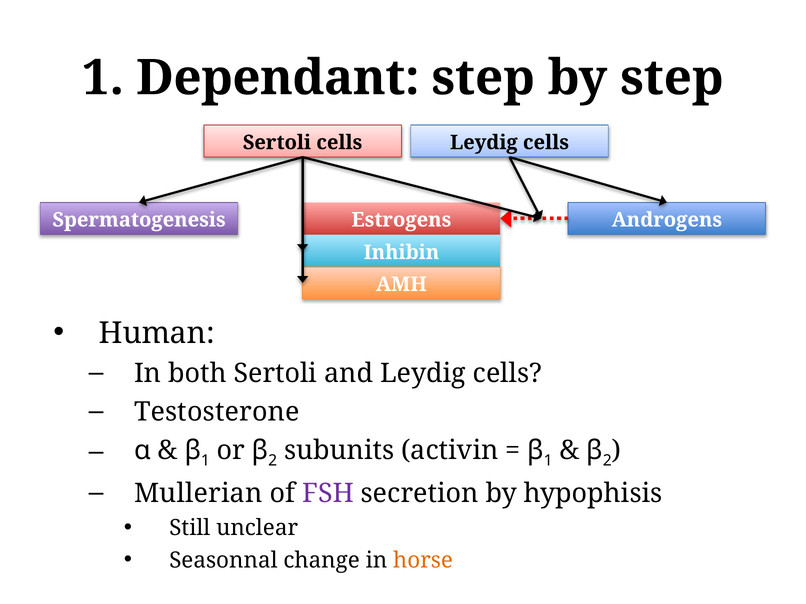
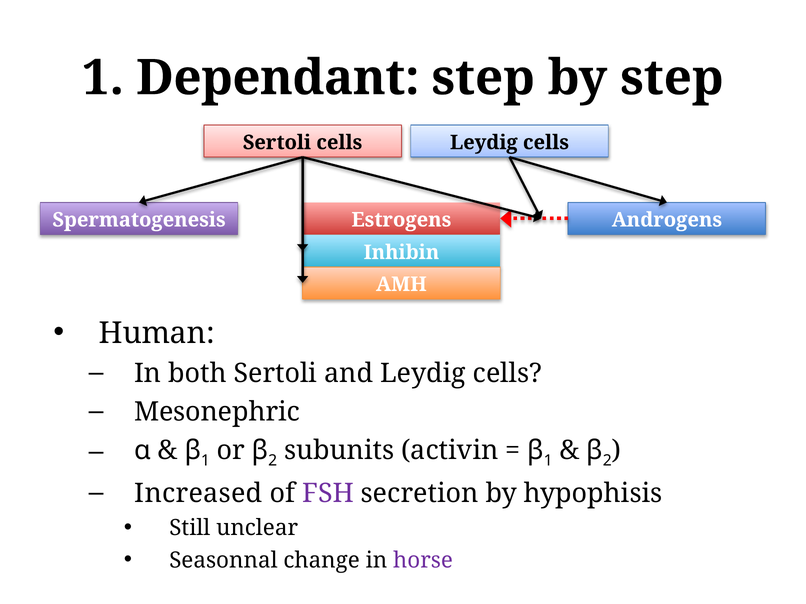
Testosterone: Testosterone -> Mesonephric (217, 412)
Mullerian: Mullerian -> Increased (198, 494)
horse colour: orange -> purple (423, 561)
